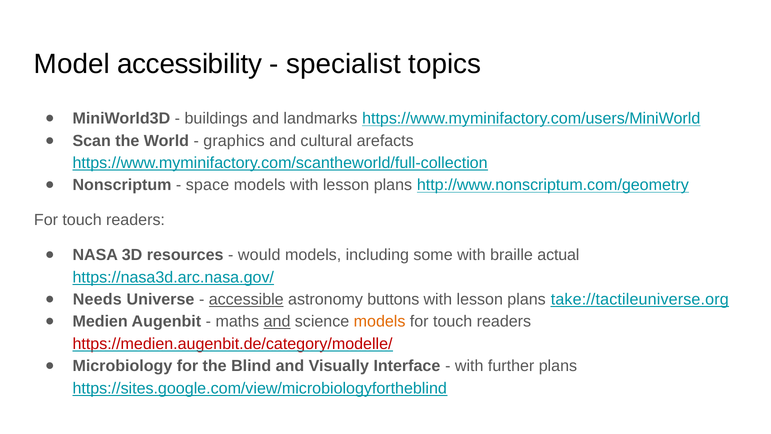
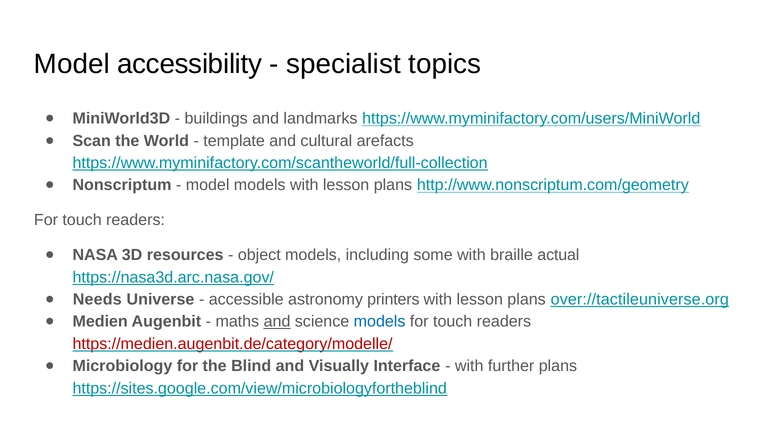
graphics: graphics -> template (234, 141)
space: space -> model (208, 185)
would: would -> object (259, 255)
accessible underline: present -> none (246, 299)
buttons: buttons -> printers (393, 299)
take://tactileuniverse.org: take://tactileuniverse.org -> over://tactileuniverse.org (640, 299)
models colour: orange -> blue (380, 321)
